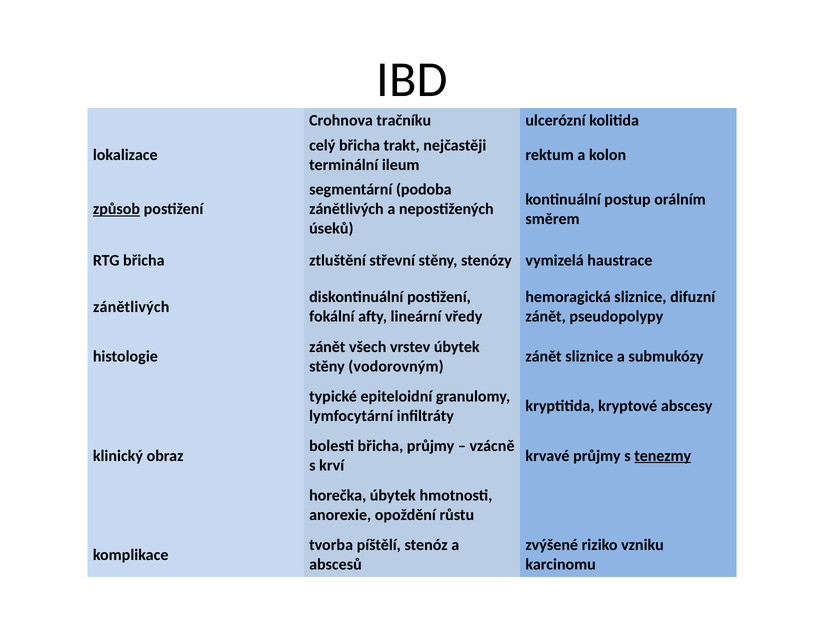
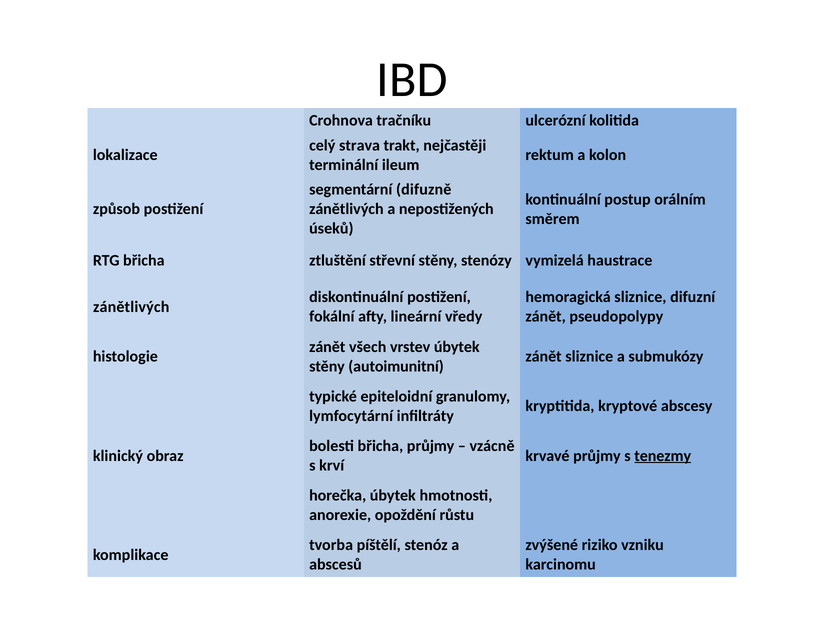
celý břicha: břicha -> strava (360, 145)
podoba: podoba -> difuzně (424, 190)
způsob underline: present -> none (116, 209)
vodorovným: vodorovným -> autoimunitní (396, 366)
